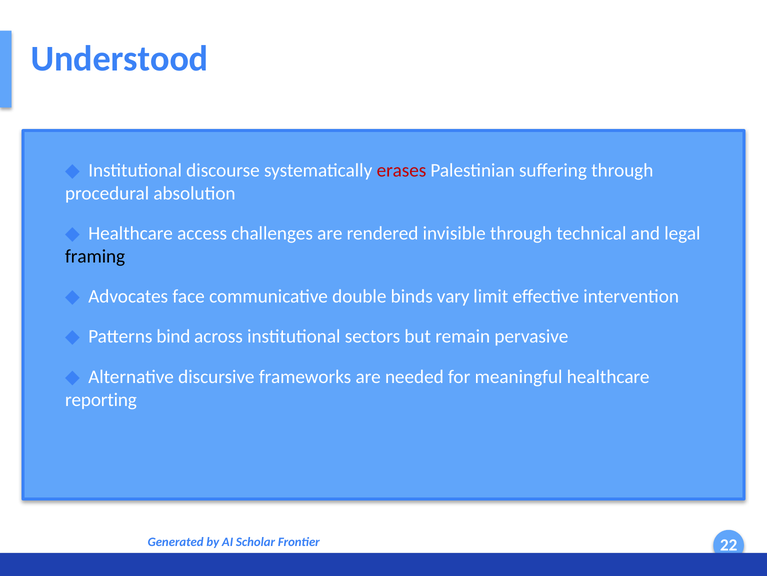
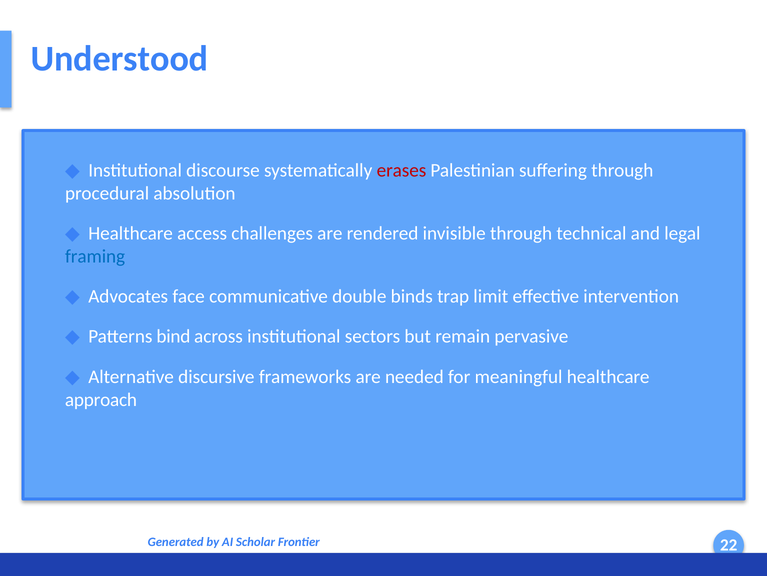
framing colour: black -> blue (95, 256)
vary: vary -> trap (453, 296)
reporting: reporting -> approach (101, 399)
